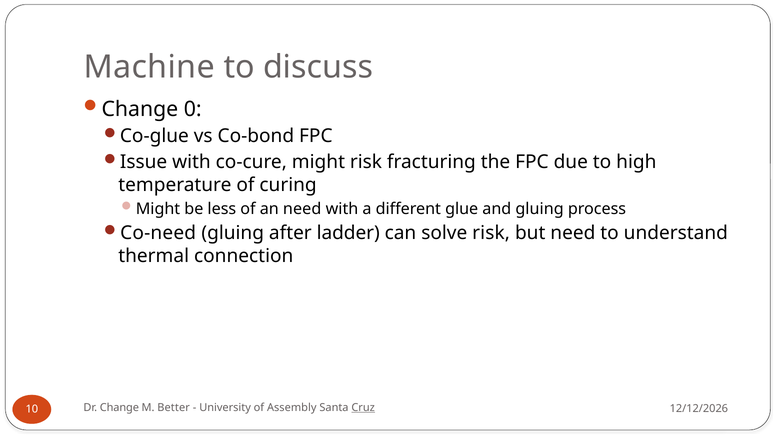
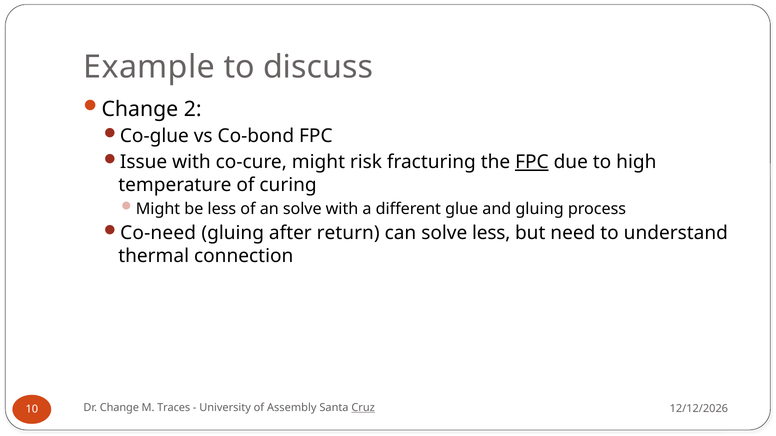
Machine: Machine -> Example (149, 67)
0: 0 -> 2 (193, 109)
FPC underline: none -> present (532, 162)
an need: need -> solve (302, 209)
ladder: ladder -> return (348, 233)
solve risk: risk -> less (491, 233)
Better: Better -> Traces (174, 408)
